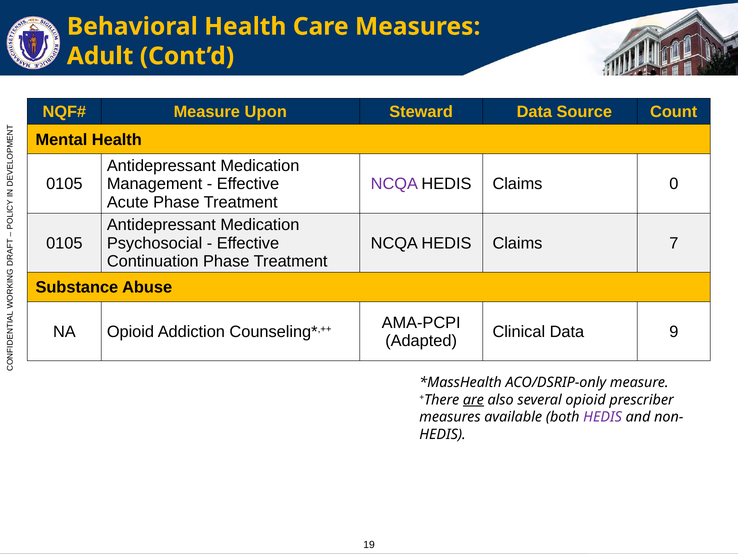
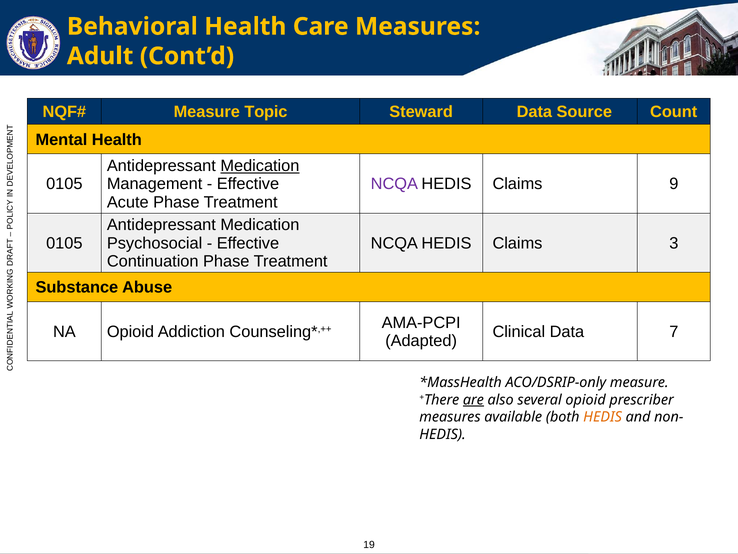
Upon: Upon -> Topic (266, 112)
Medication underline: none -> present (260, 166)
0: 0 -> 9 (674, 184)
7: 7 -> 3 (674, 243)
9: 9 -> 7 (674, 332)
HEDIS colour: purple -> orange (603, 417)
